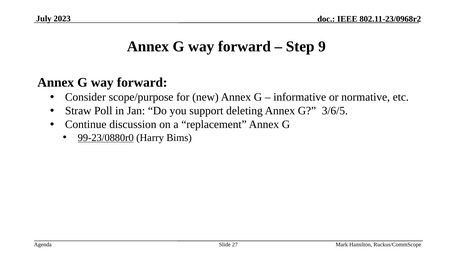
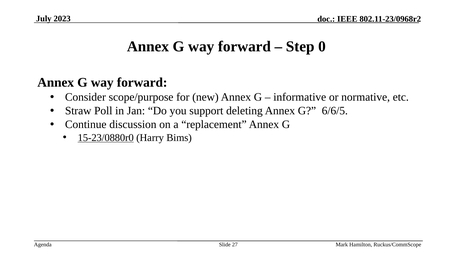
9: 9 -> 0 (322, 46)
3/6/5: 3/6/5 -> 6/6/5 (335, 111)
99-23/0880r0: 99-23/0880r0 -> 15-23/0880r0 (106, 137)
